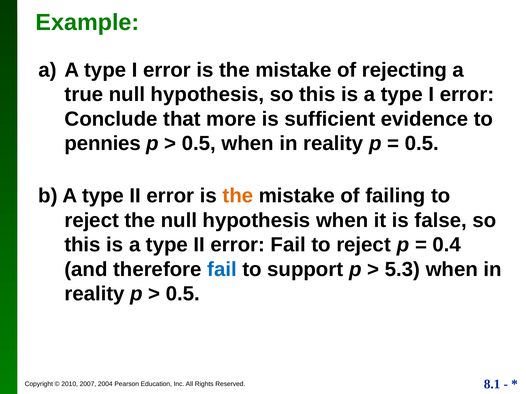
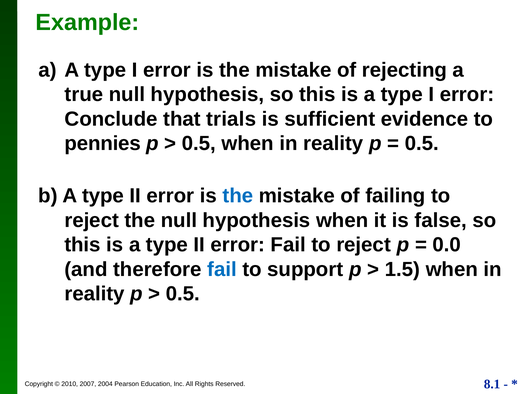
more: more -> trials (231, 119)
the colour: orange -> blue (238, 196)
0.4: 0.4 -> 0.0 (447, 245)
5.3: 5.3 -> 1.5 (403, 270)
